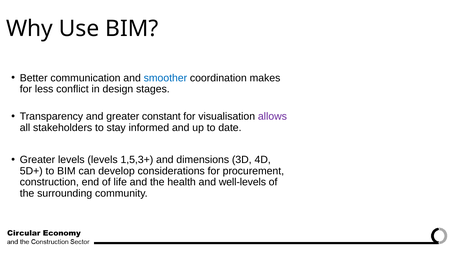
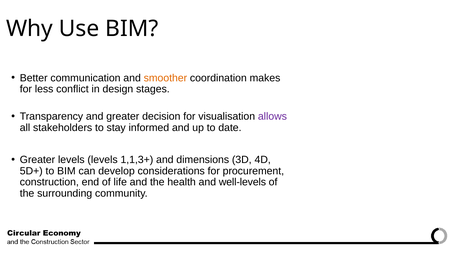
smoother colour: blue -> orange (165, 78)
constant: constant -> decision (161, 117)
1,5,3+: 1,5,3+ -> 1,1,3+ (137, 160)
